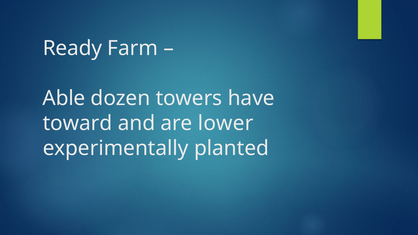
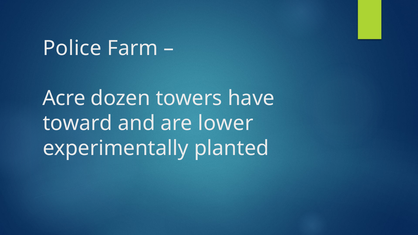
Ready: Ready -> Police (72, 48)
Able: Able -> Acre (64, 98)
